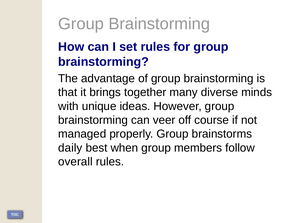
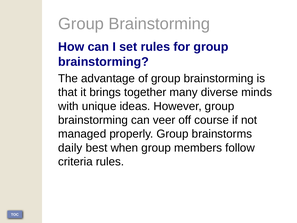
overall: overall -> criteria (75, 162)
